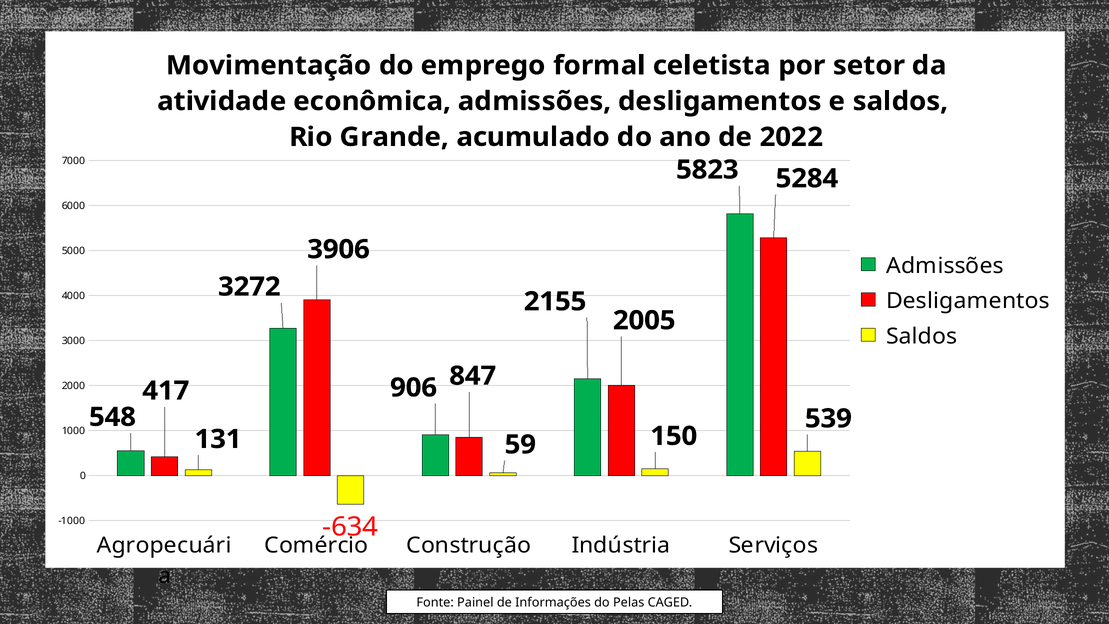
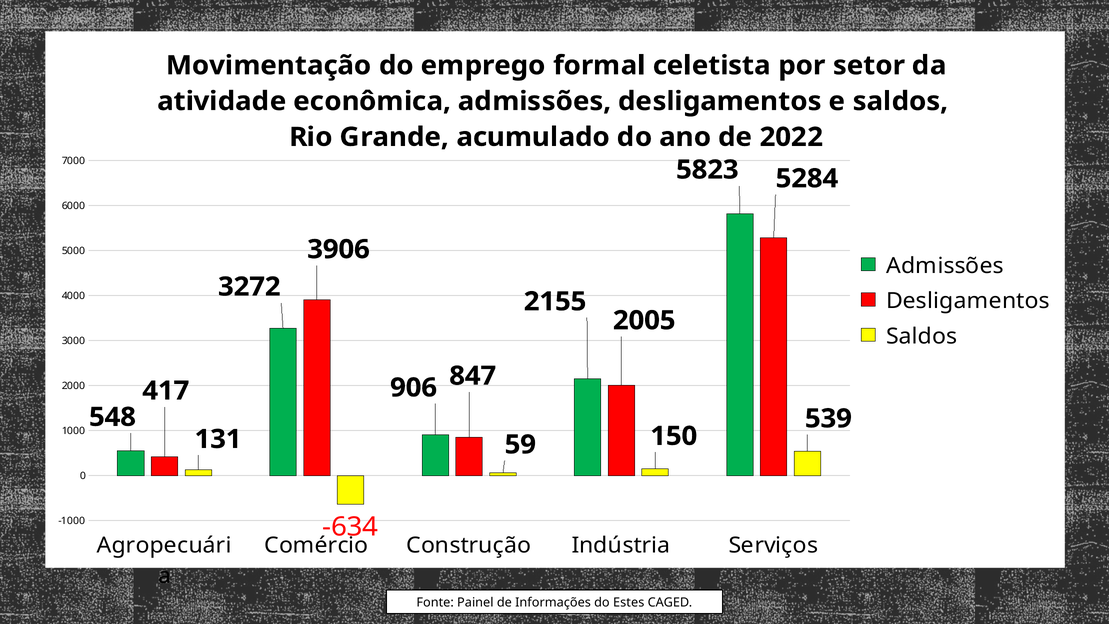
Pelas: Pelas -> Estes (629, 602)
